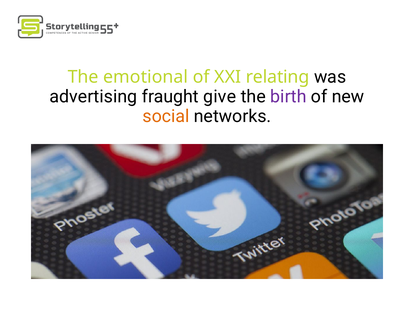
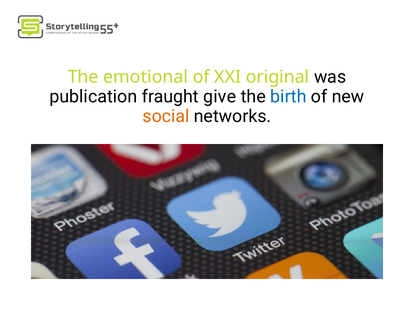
relating: relating -> original (278, 77)
advertising: advertising -> publication (93, 97)
birth colour: purple -> blue (288, 97)
